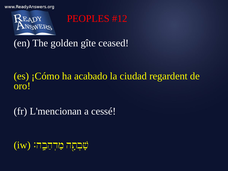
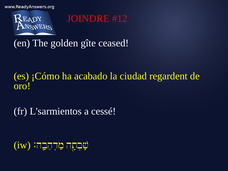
PEOPLES: PEOPLES -> JOINDRE (88, 19)
L'mencionan: L'mencionan -> L'sarmientos (56, 111)
